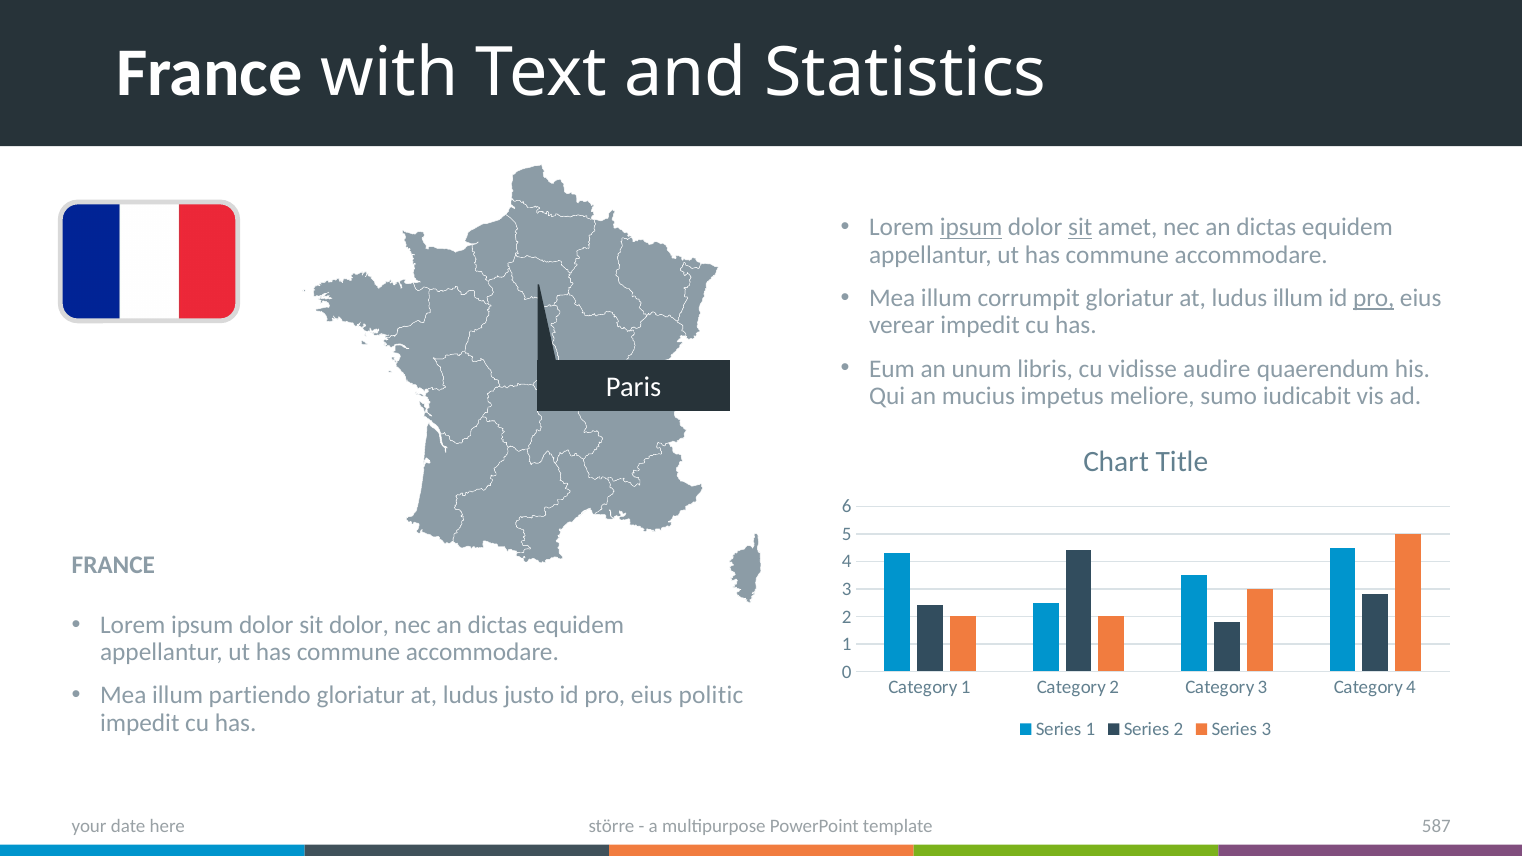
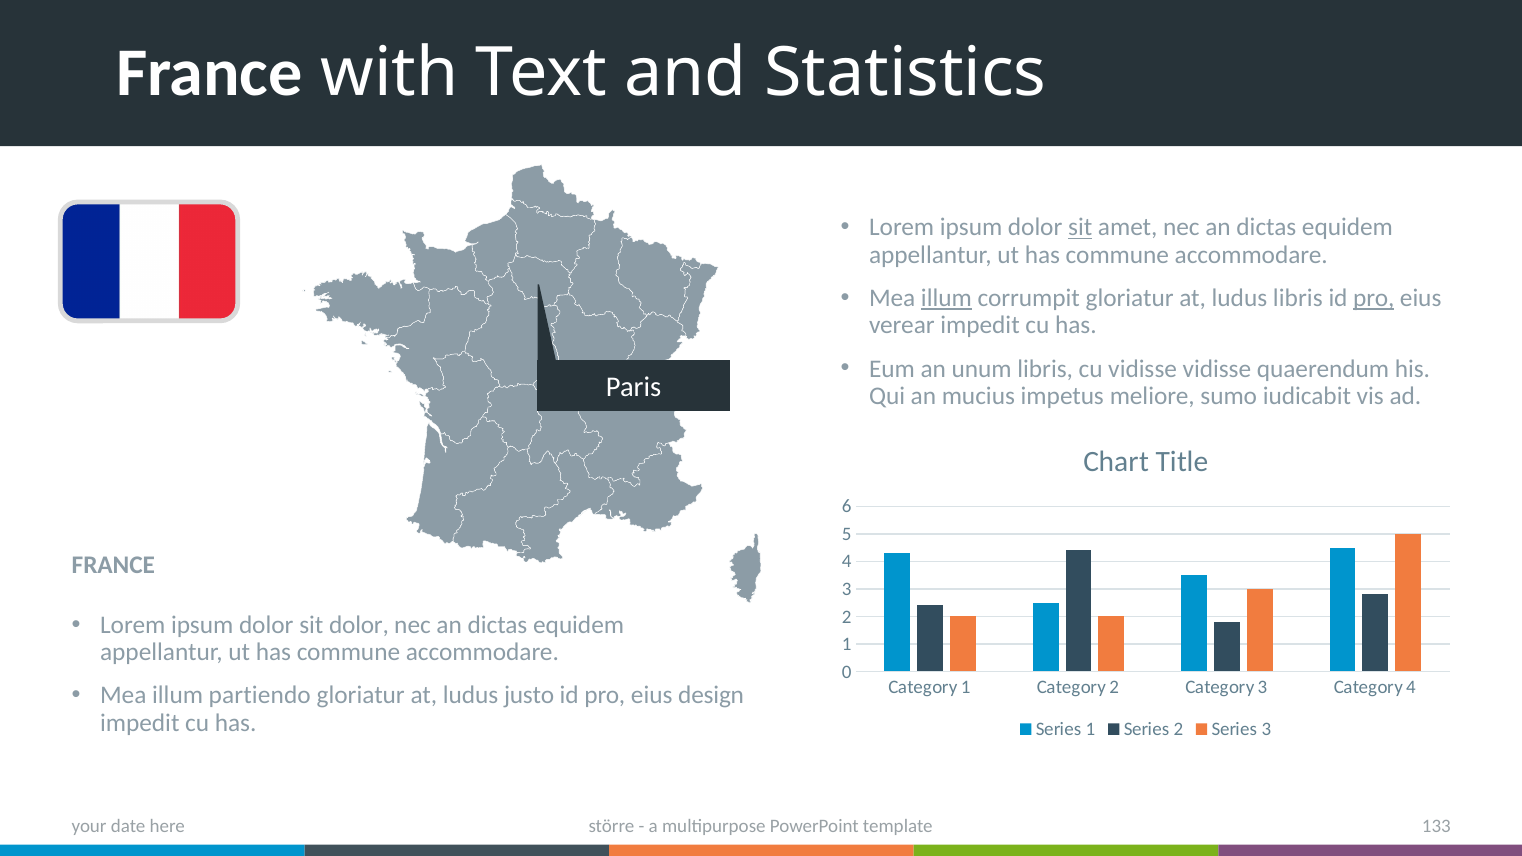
ipsum underline: present -> none (971, 228)
illum underline: none -> present (946, 298)
ludus illum: illum -> libris (1298, 298)
vidisse audire: audire -> vidisse (1217, 369)
politic: politic -> design (711, 695)
587: 587 -> 133 (1436, 826)
